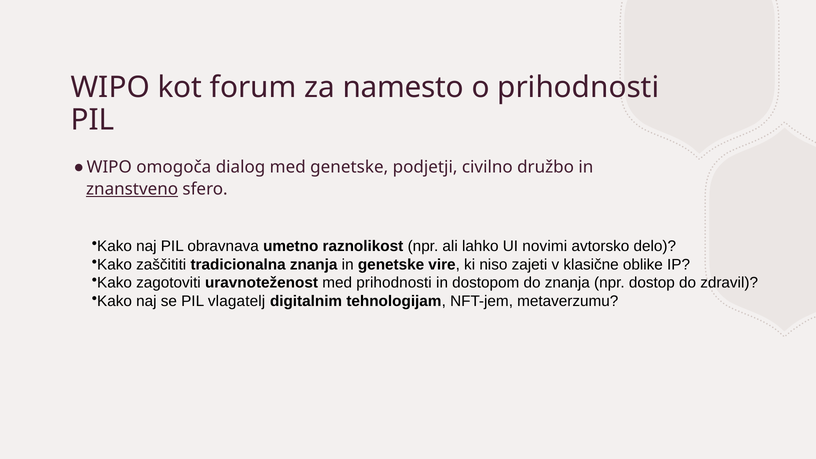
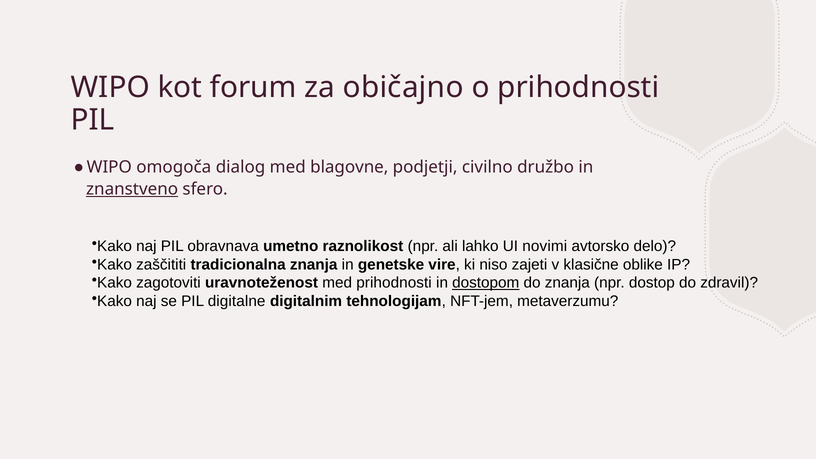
namesto: namesto -> običajno (403, 88)
med genetske: genetske -> blagovne (349, 167)
dostopom underline: none -> present (486, 283)
vlagatelj: vlagatelj -> digitalne (237, 301)
